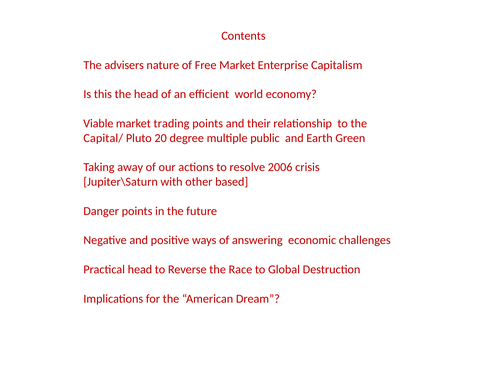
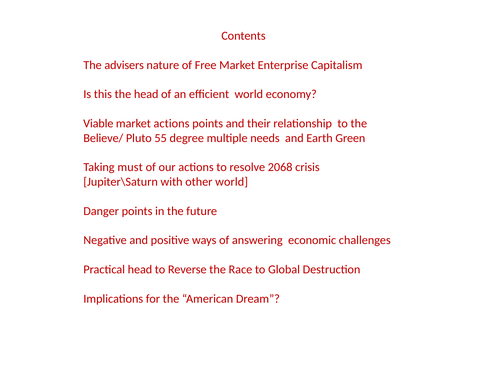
market trading: trading -> actions (172, 124)
Capital/: Capital/ -> Believe/ (103, 138)
20: 20 -> 55 (161, 138)
public: public -> needs (265, 138)
away: away -> must (130, 167)
2006: 2006 -> 2068 (280, 167)
other based: based -> world (232, 182)
